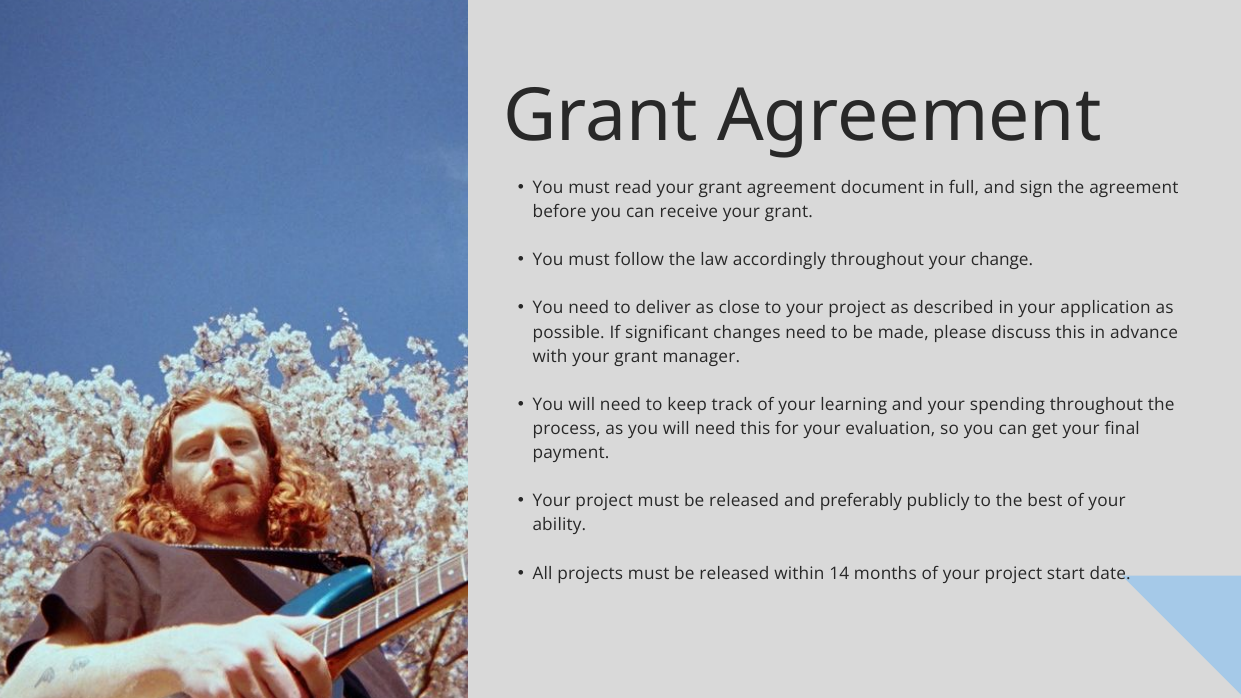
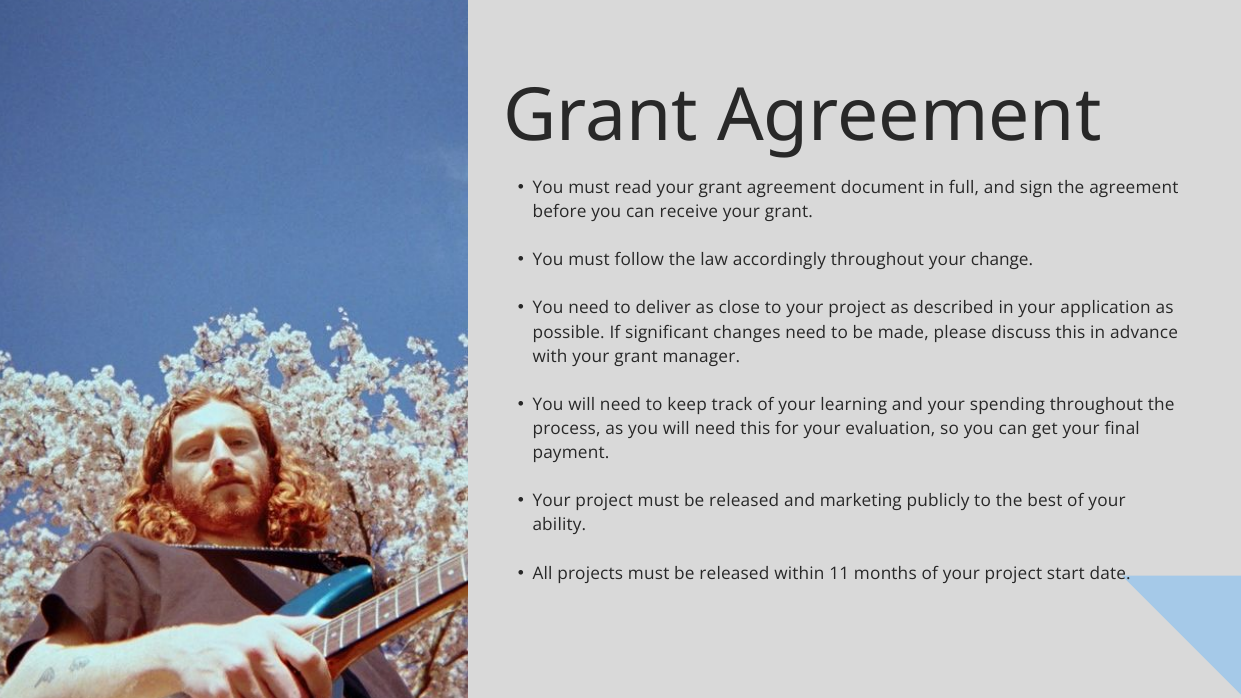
preferably: preferably -> marketing (861, 501)
14: 14 -> 11 (839, 573)
